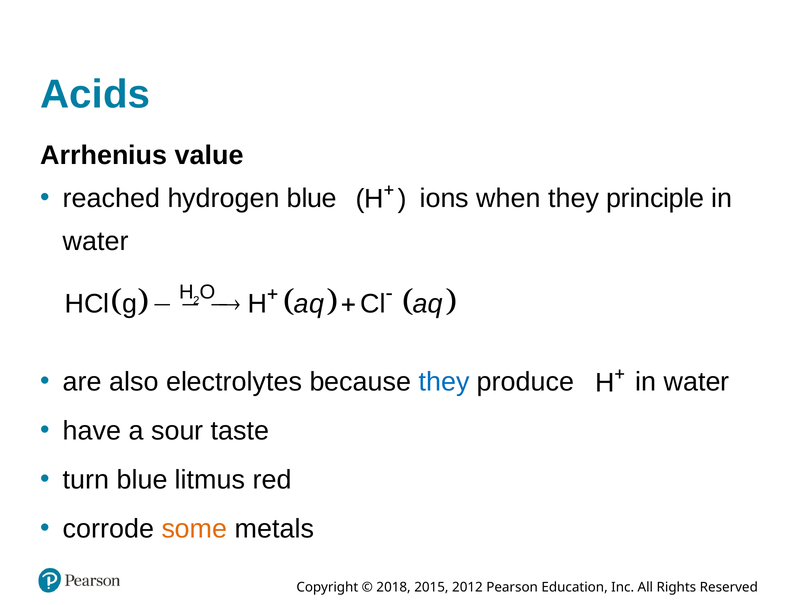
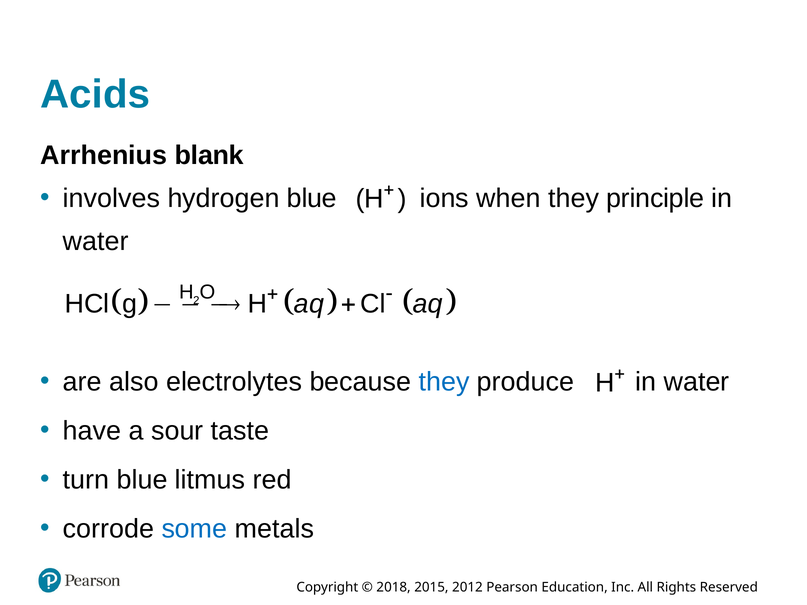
value: value -> blank (209, 155)
reached: reached -> involves (112, 198)
some colour: orange -> blue (194, 529)
